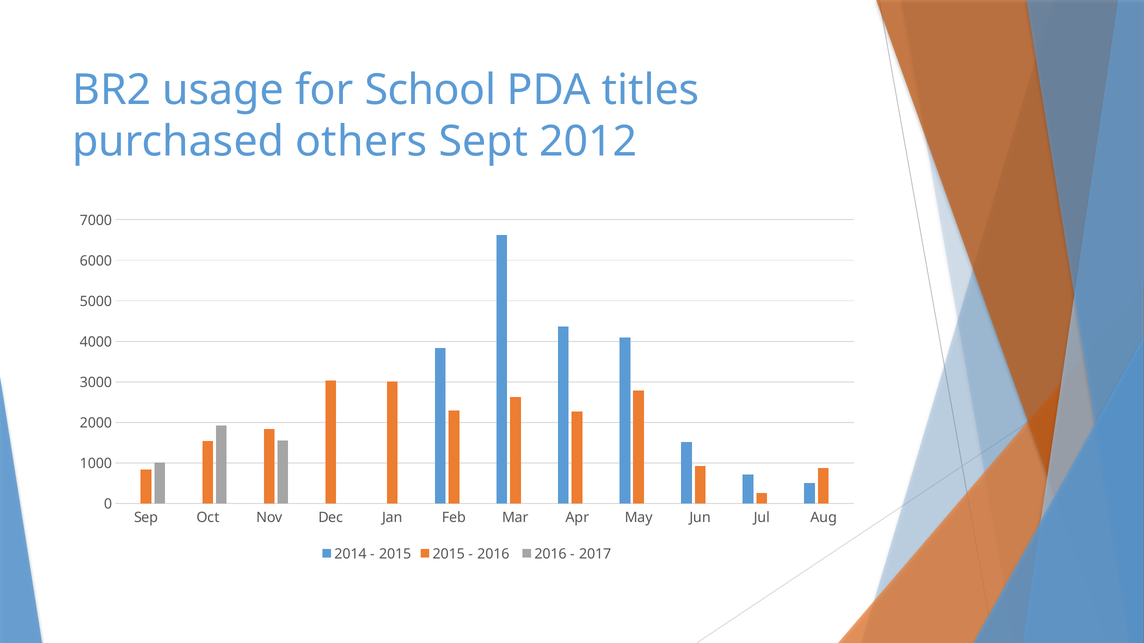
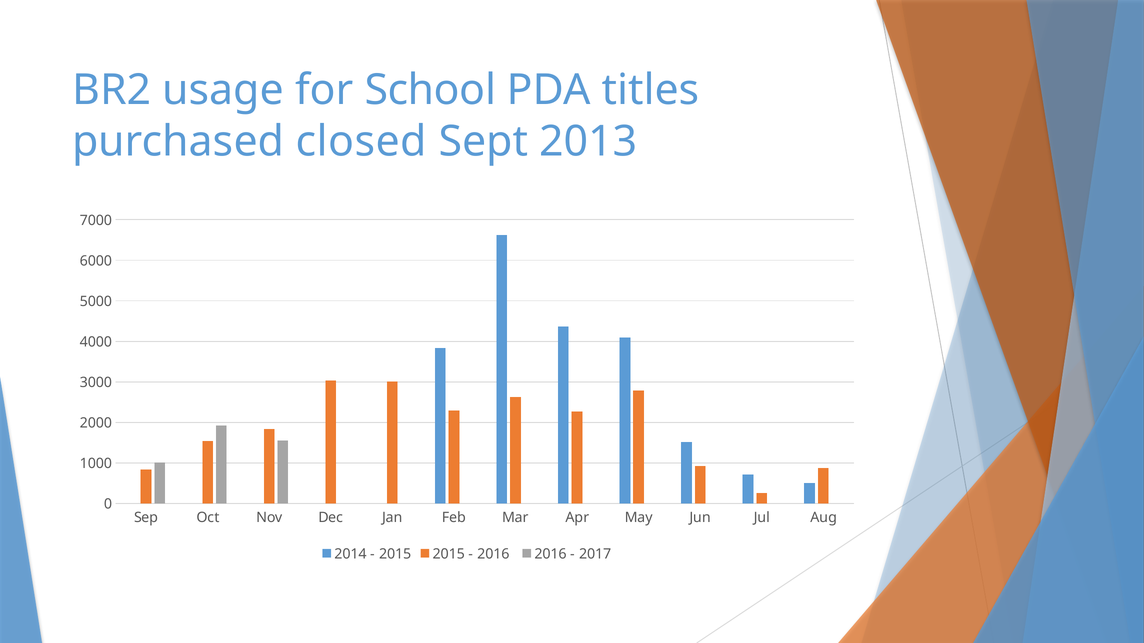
others: others -> closed (361, 142)
2012: 2012 -> 2013 (588, 142)
